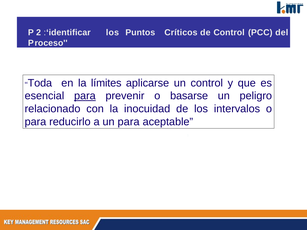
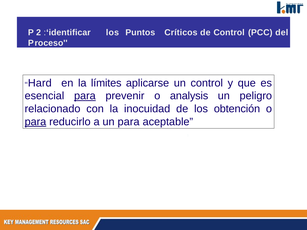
Toda: Toda -> Hard (40, 83)
basarse: basarse -> analysis (189, 96)
intervalos: intervalos -> obtención (237, 109)
para underline: none -> present (35, 122)
